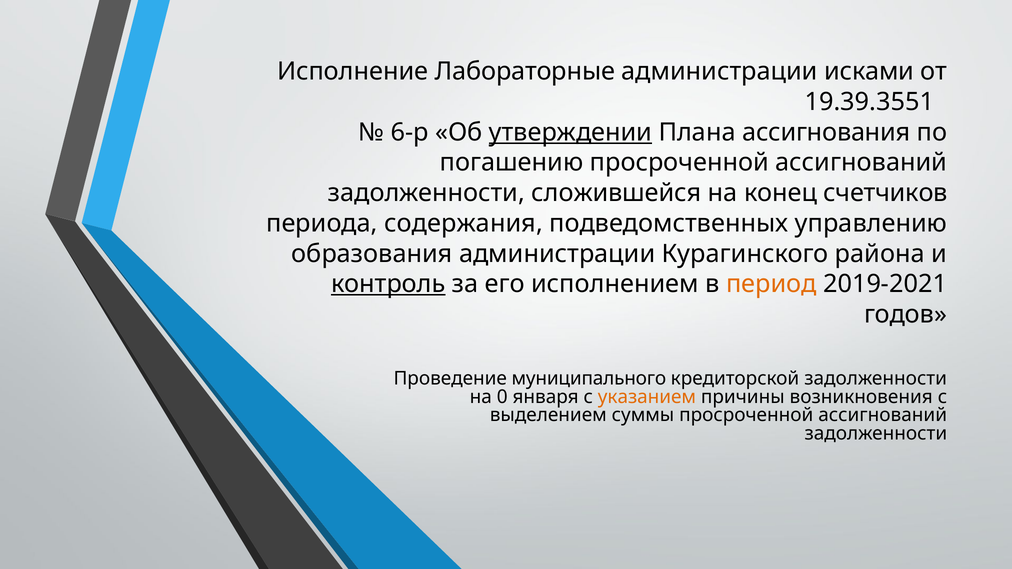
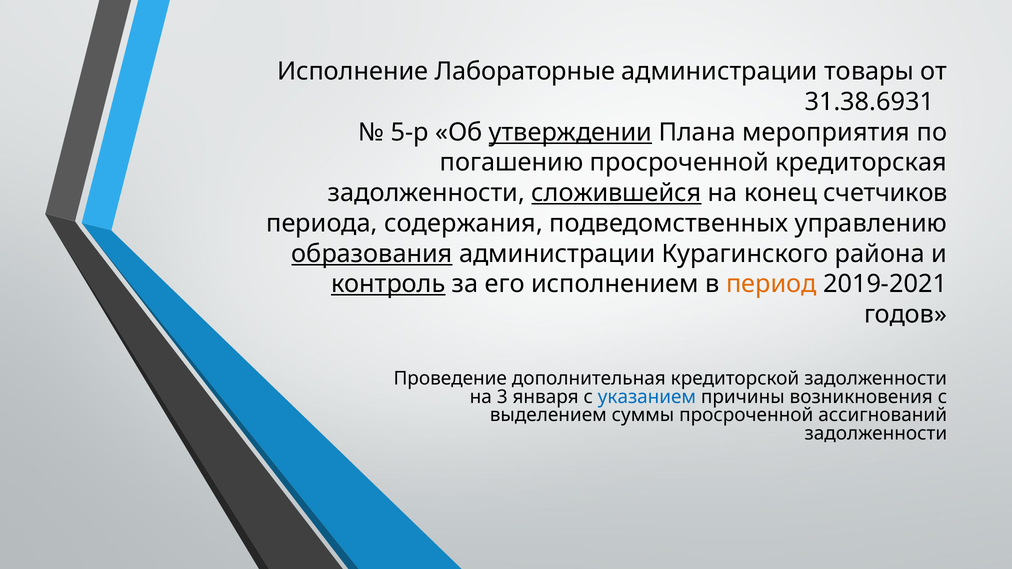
исками: исками -> товары (869, 72)
19.39.3551: 19.39.3551 -> 31.38.6931 (869, 102)
6-р: 6-р -> 5-р (410, 132)
ассигнования: ассигнования -> мероприятия (826, 132)
погашению просроченной ассигнований: ассигнований -> кредиторская (861, 163)
сложившейся underline: none -> present (616, 193)
образования underline: none -> present (372, 254)
муниципального: муниципального -> дополнительная (589, 379)
0: 0 -> 3 (502, 397)
указанием colour: orange -> blue (647, 397)
